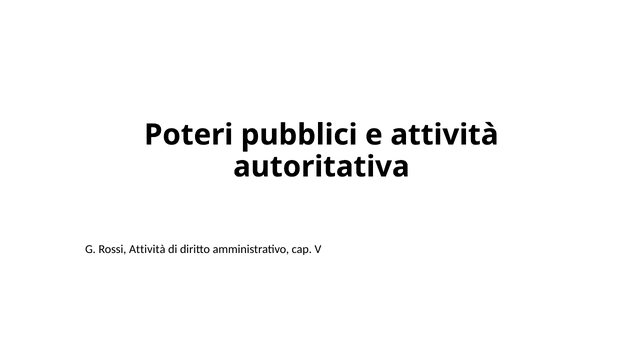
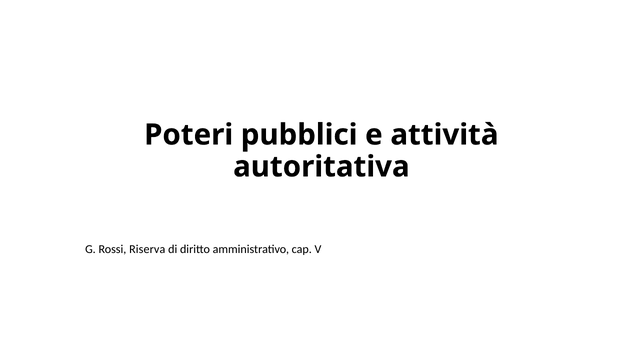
Rossi Attività: Attività -> Riserva (147, 249)
